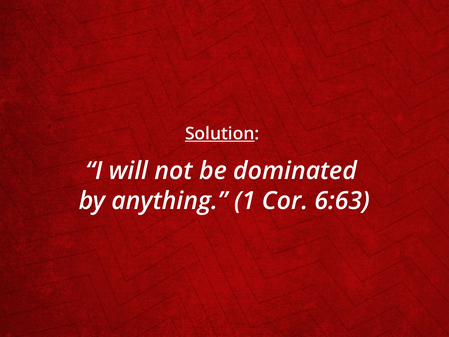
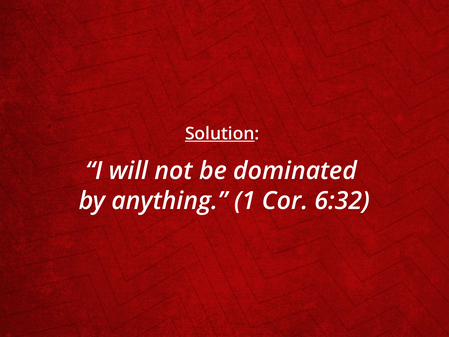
6:63: 6:63 -> 6:32 (342, 201)
